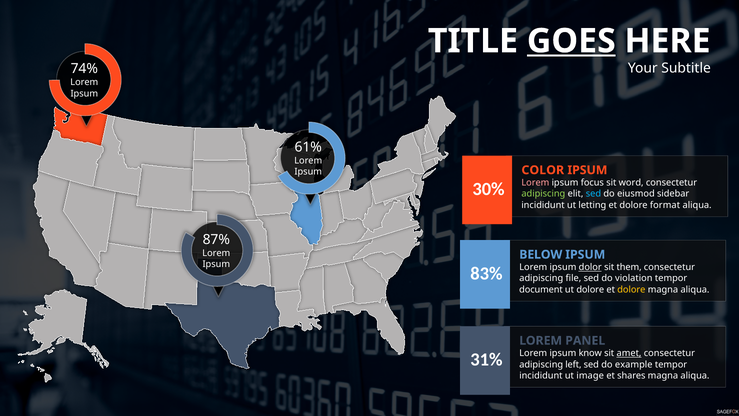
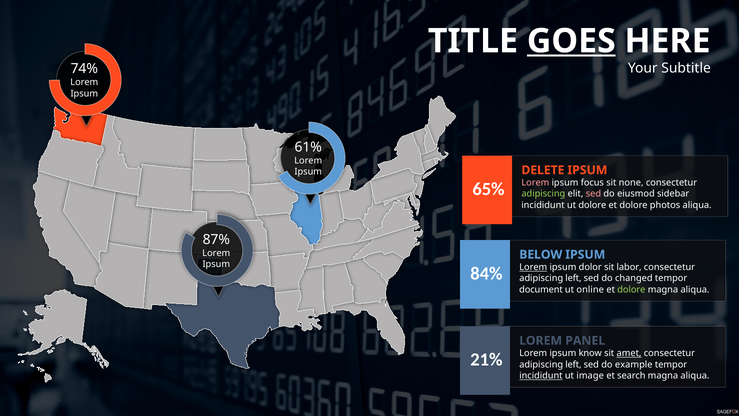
COLOR: COLOR -> DELETE (543, 170)
word: word -> none (631, 183)
30%: 30% -> 65% (489, 189)
sed colour: light blue -> pink (593, 194)
ut letting: letting -> dolore (592, 205)
format: format -> photos (665, 205)
Lorem underline: none -> present (533, 267)
dolor underline: present -> none (590, 267)
them: them -> labor (629, 267)
83%: 83% -> 84% (486, 274)
file: file -> left (573, 278)
violation: violation -> changed (634, 278)
ut dolore: dolore -> online (590, 289)
dolore colour: yellow -> light green (631, 289)
31%: 31% -> 21% (486, 360)
incididunt underline: none -> present (541, 375)
shares: shares -> search (631, 375)
